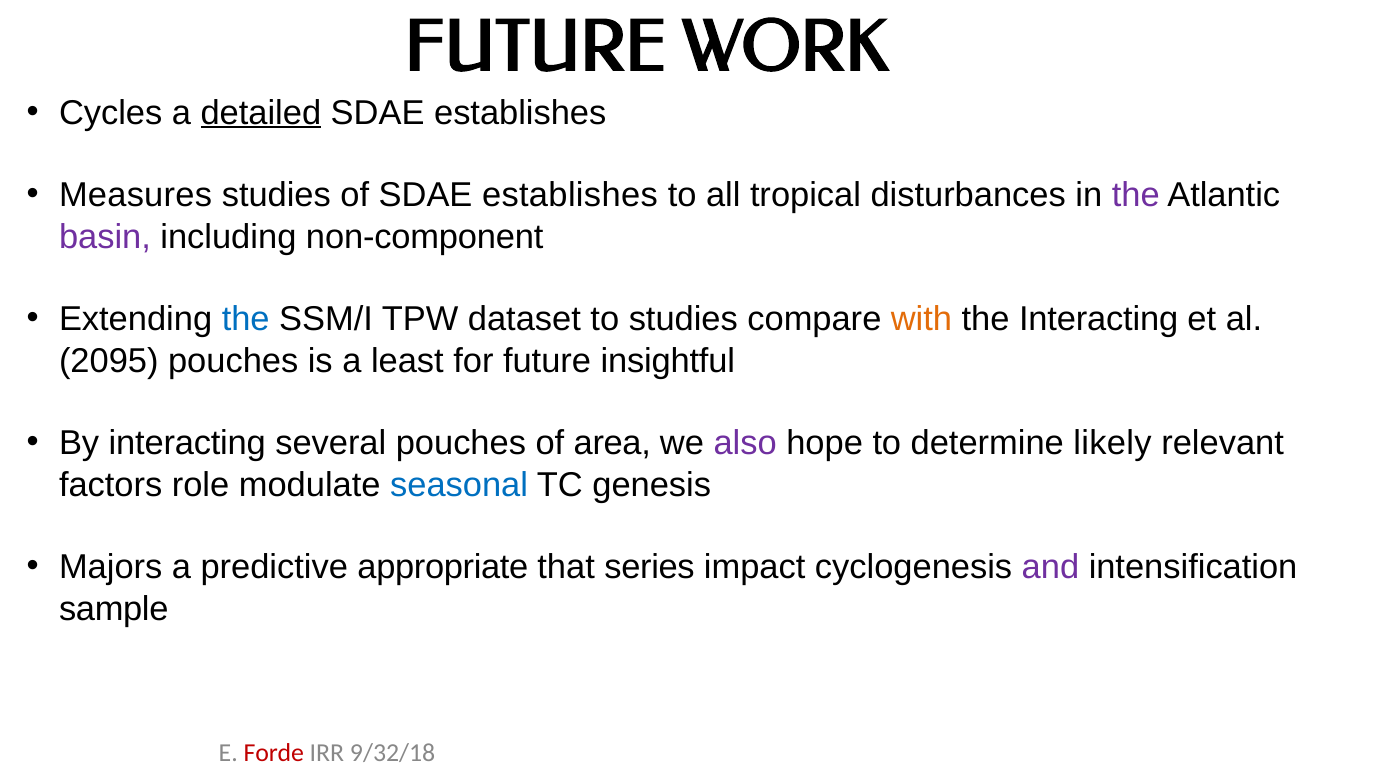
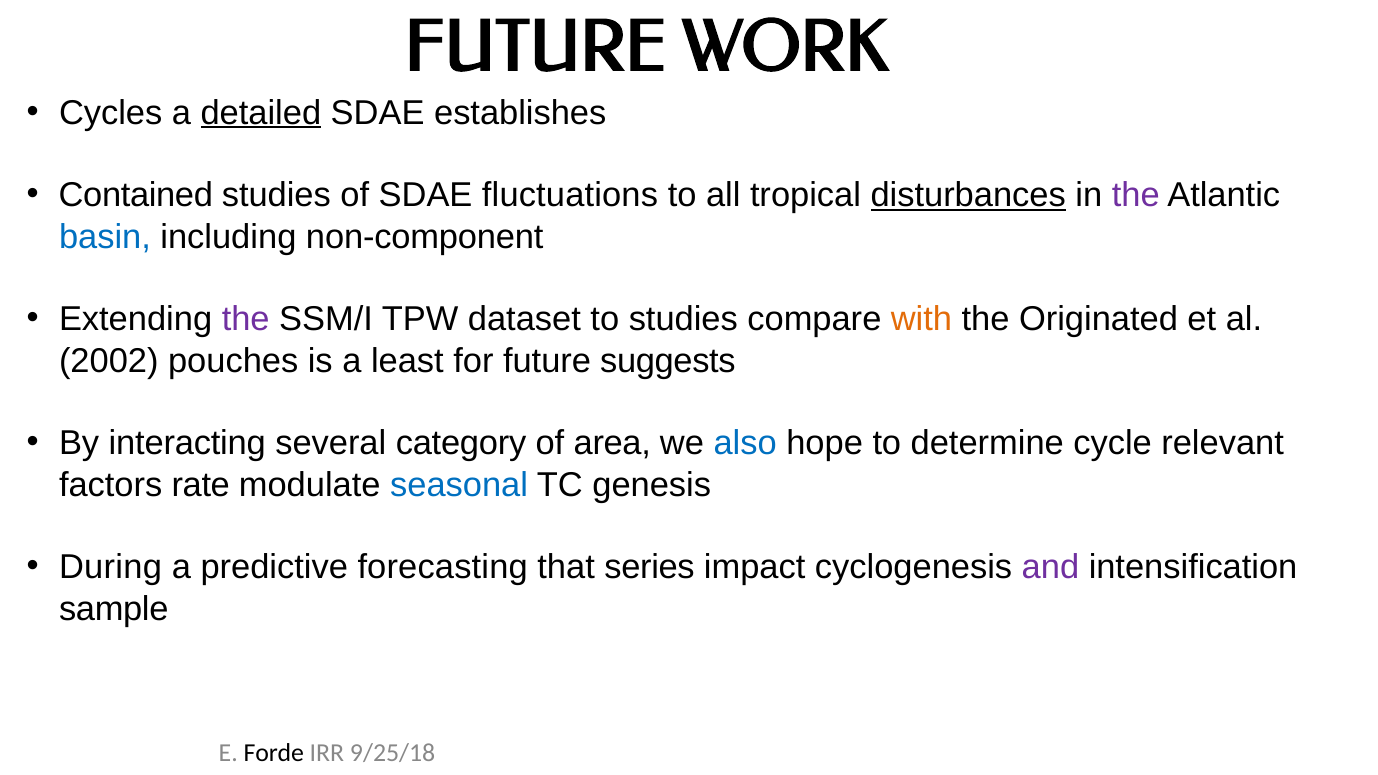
Measures: Measures -> Contained (136, 195)
of SDAE establishes: establishes -> fluctuations (570, 195)
disturbances underline: none -> present (968, 195)
basin colour: purple -> blue (105, 237)
the colour: blue -> purple (246, 319)
the Interacting: Interacting -> Originated (1099, 319)
2095: 2095 -> 2002 (109, 361)
insightful: insightful -> suggests (668, 361)
several pouches: pouches -> category (461, 443)
also colour: purple -> blue (745, 443)
likely: likely -> cycle (1113, 443)
role: role -> rate (201, 485)
Majors: Majors -> During (111, 567)
appropriate: appropriate -> forecasting (443, 567)
Forde colour: red -> black (274, 753)
9/32/18: 9/32/18 -> 9/25/18 (393, 753)
